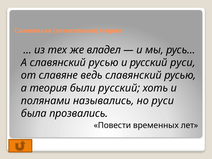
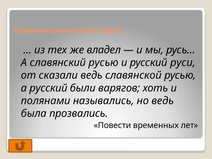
славяне: славяне -> сказали (58, 75)
ведь славянский: славянский -> славянской (133, 75)
а теория: теория -> русский (48, 88)
были русский: русский -> варягов (119, 88)
но руси: руси -> ведь (163, 101)
